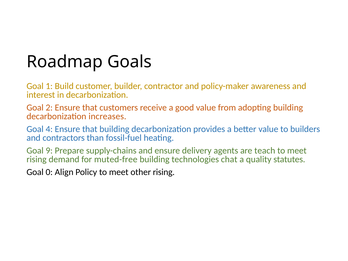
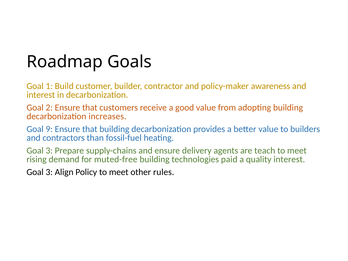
4: 4 -> 9 (49, 129)
9: 9 -> 3 (49, 151)
chat: chat -> paid (229, 159)
quality statutes: statutes -> interest (289, 159)
0: 0 -> 3 (49, 172)
other rising: rising -> rules (164, 172)
